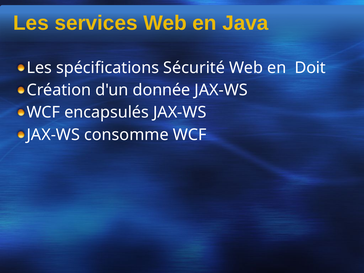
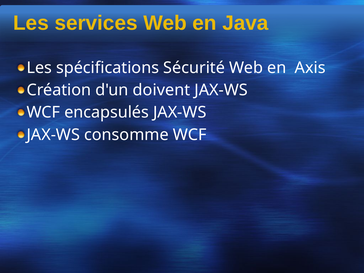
Doit: Doit -> Axis (310, 68)
donnée: donnée -> doivent (161, 90)
